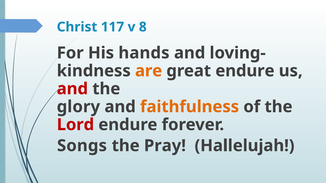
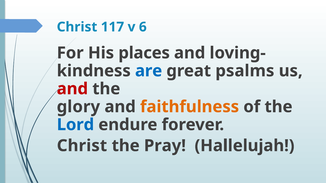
8: 8 -> 6 (143, 27)
hands: hands -> places (144, 53)
are colour: orange -> blue (149, 71)
great endure: endure -> psalms (245, 71)
Lord colour: red -> blue (75, 125)
Songs: Songs -> Christ (82, 146)
